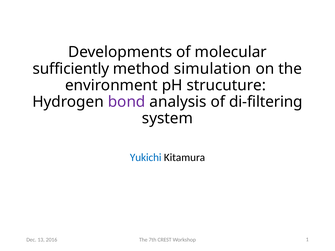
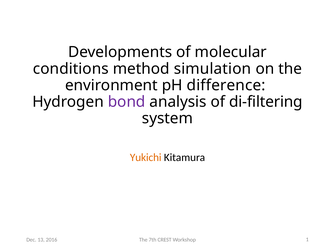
sufficiently: sufficiently -> conditions (71, 69)
strucuture: strucuture -> difference (226, 85)
Yukichi colour: blue -> orange (146, 158)
